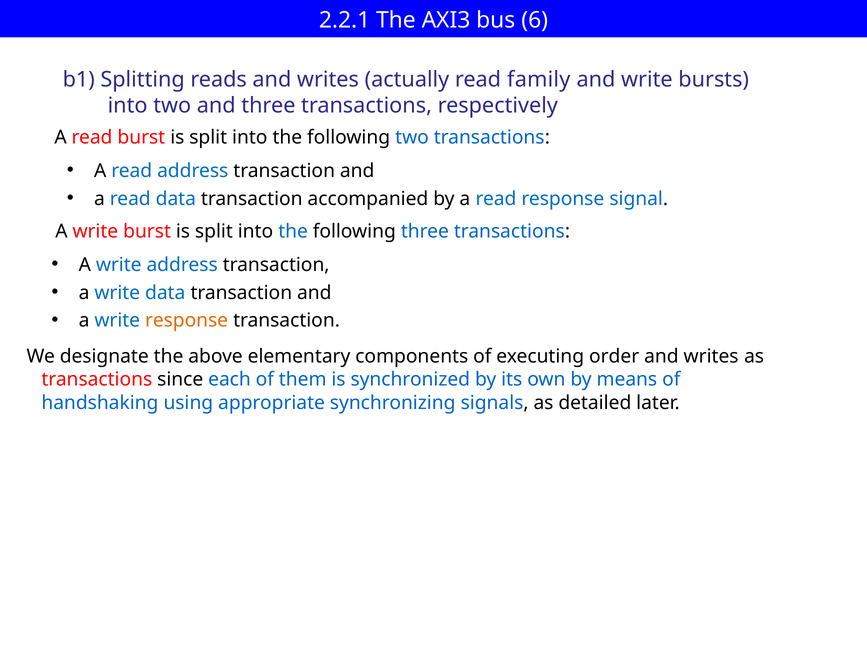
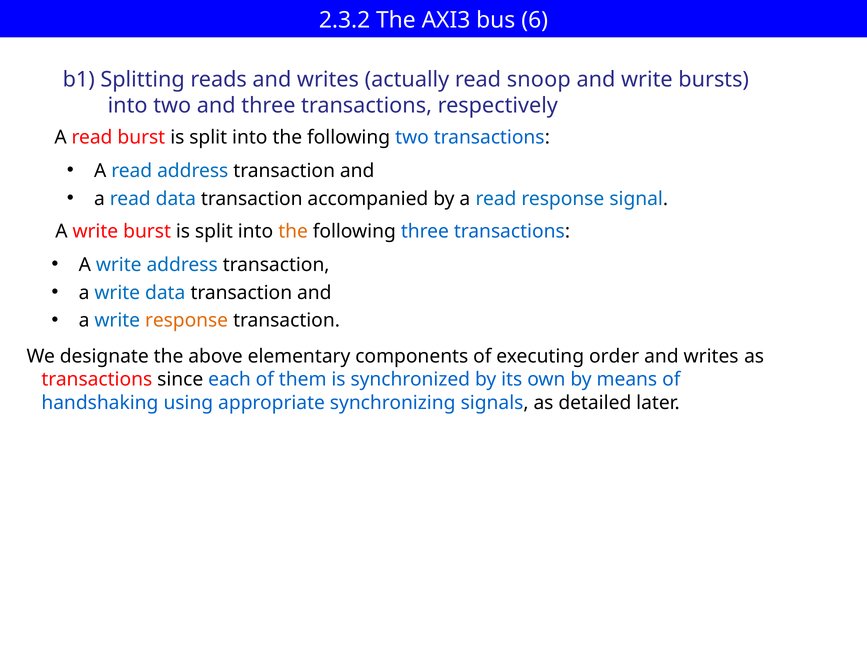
2.2.1: 2.2.1 -> 2.3.2 (345, 20)
family: family -> snoop (539, 79)
the colour: blue -> orange (293, 231)
